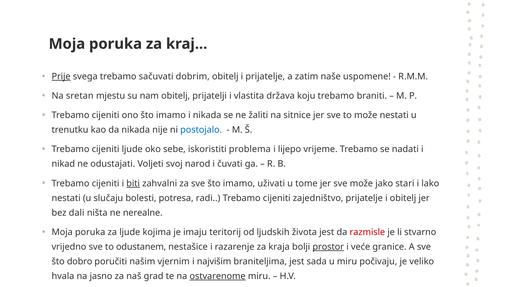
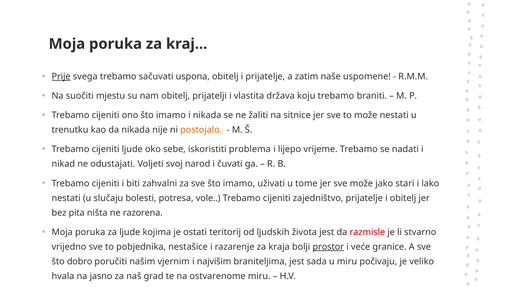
dobrim: dobrim -> uspona (193, 76)
sretan: sretan -> suočiti (80, 96)
postojalo colour: blue -> orange (201, 130)
biti underline: present -> none (133, 183)
radi: radi -> vole (208, 198)
dali: dali -> pita (77, 213)
nerealne: nerealne -> razorena (143, 213)
imaju: imaju -> ostati (195, 232)
odustanem: odustanem -> pobjednika (141, 247)
ostvarenome underline: present -> none (218, 276)
